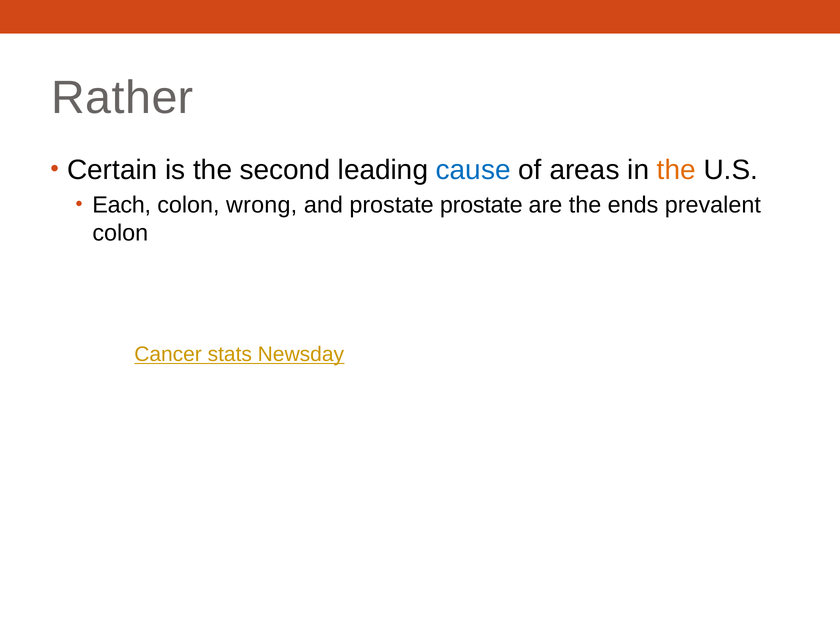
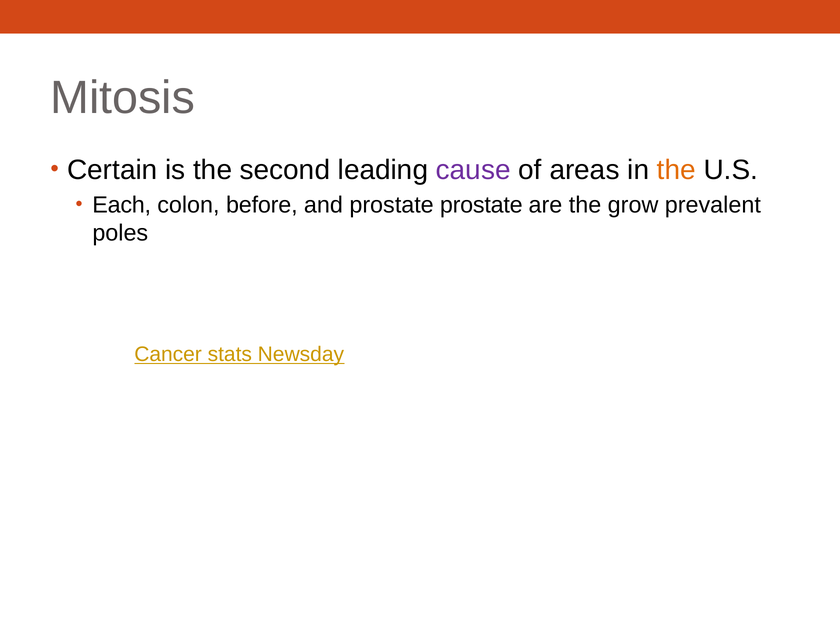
Rather: Rather -> Mitosis (123, 98)
cause colour: blue -> purple (473, 170)
wrong: wrong -> before (262, 205)
ends: ends -> grow (633, 205)
colon: colon -> poles (120, 233)
